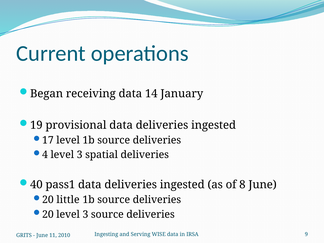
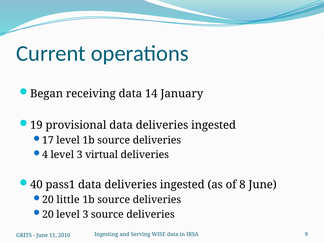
spatial: spatial -> virtual (102, 155)
